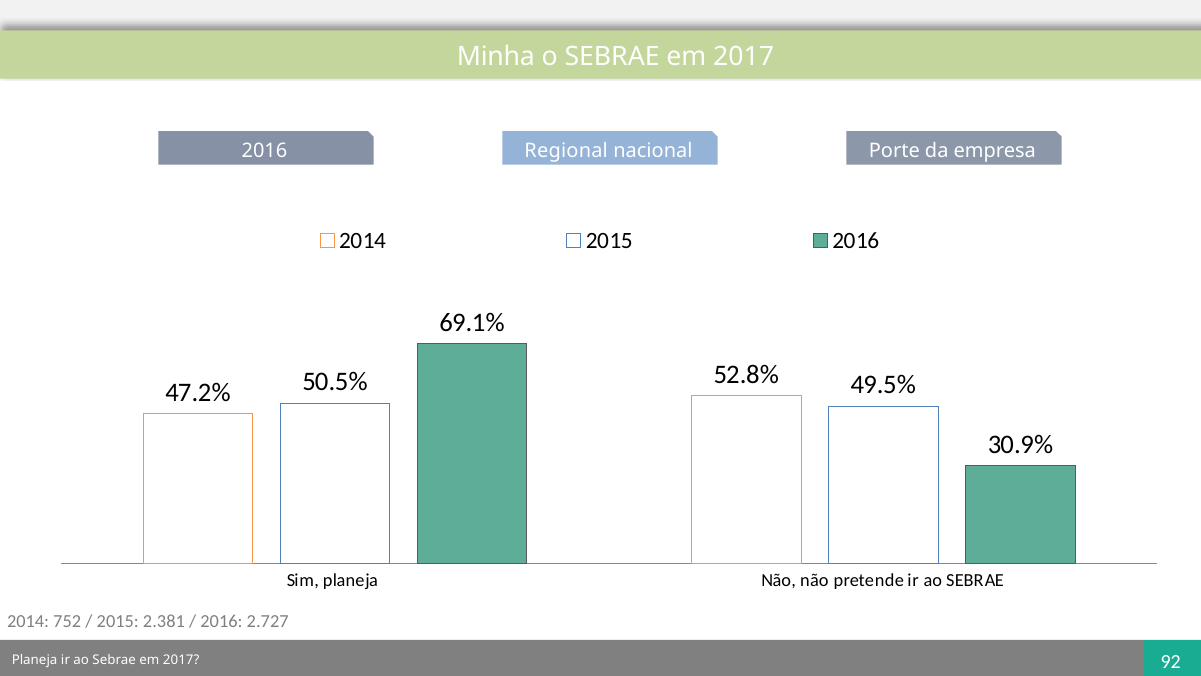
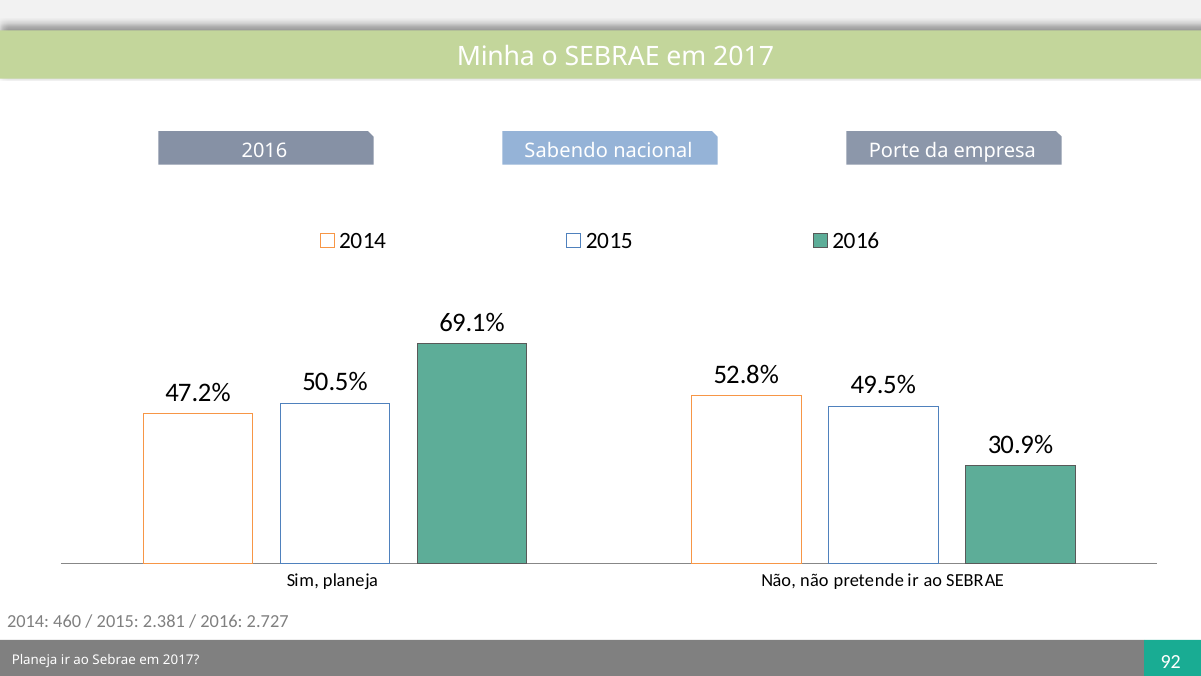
Regional: Regional -> Sabendo (566, 151)
752: 752 -> 460 (67, 621)
